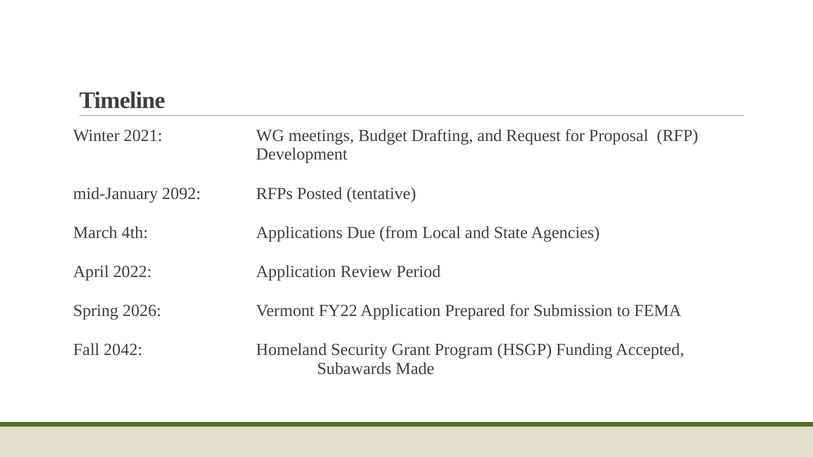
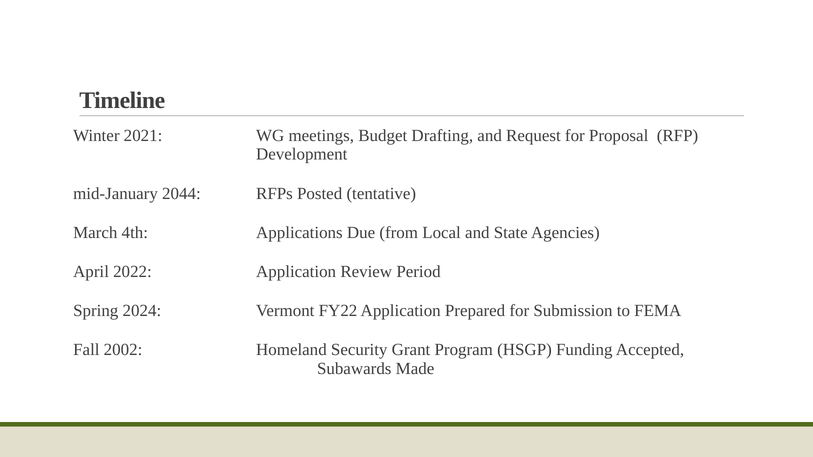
2092: 2092 -> 2044 (181, 194)
2026: 2026 -> 2024 (142, 311)
2042: 2042 -> 2002 (123, 350)
